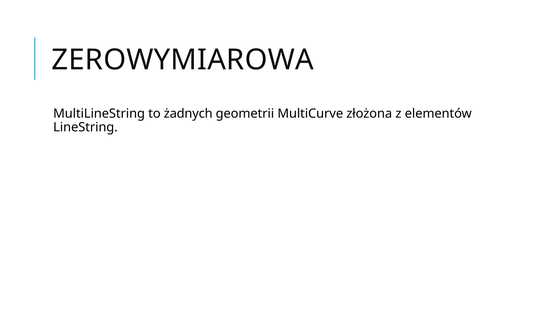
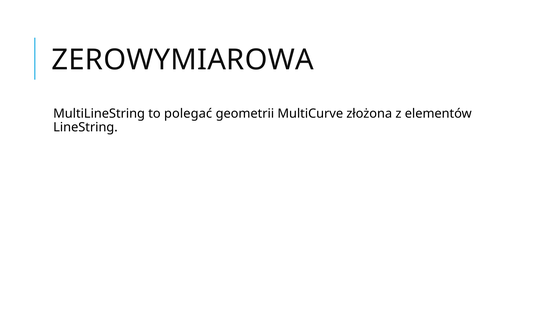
żadnych: żadnych -> polegać (188, 114)
